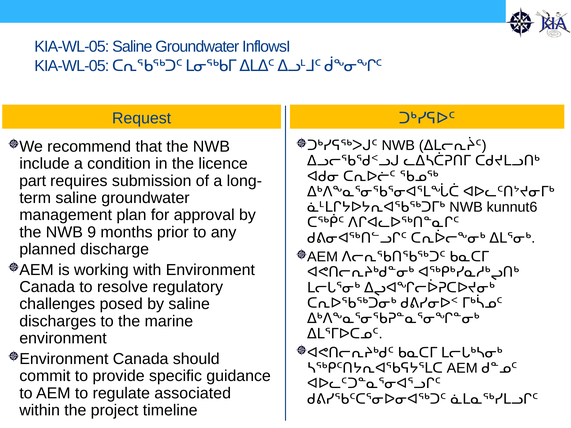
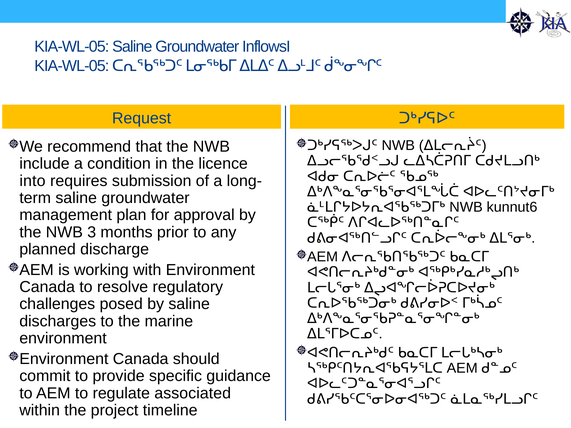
part: part -> into (32, 181)
9: 9 -> 3 (92, 232)
